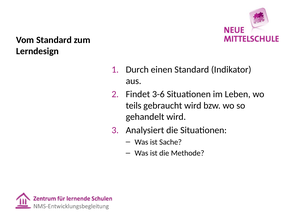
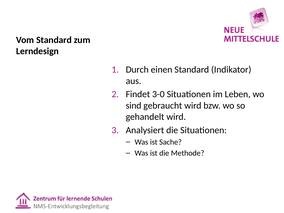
3-6: 3-6 -> 3-0 (158, 94)
teils: teils -> sind (134, 106)
